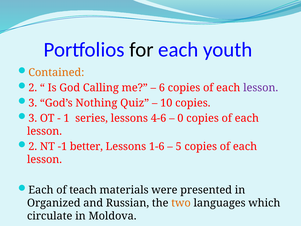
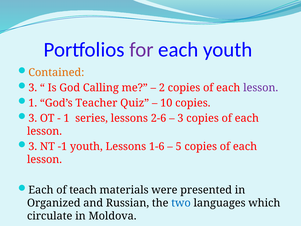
for colour: black -> purple (141, 50)
2: 2 -> 3 (33, 88)
6: 6 -> 2 (162, 88)
3: 3 -> 1 (33, 103)
Nothing: Nothing -> Teacher (96, 103)
4-6: 4-6 -> 2-6 (159, 118)
0: 0 -> 3 (180, 118)
2: 2 -> 3 (33, 146)
-1 better: better -> youth (86, 146)
two colour: orange -> blue (181, 203)
